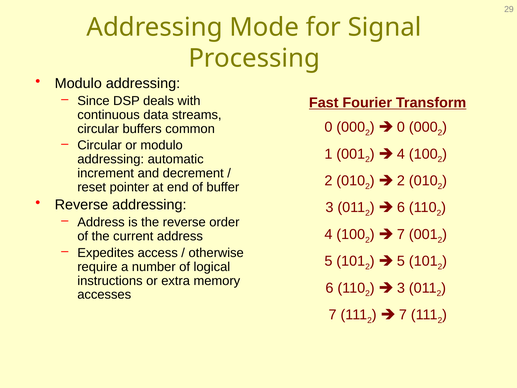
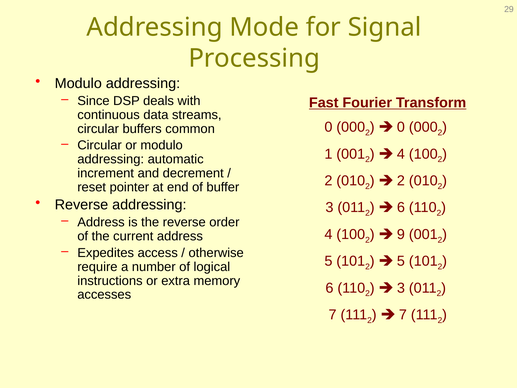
7: 7 -> 9 (401, 234)
